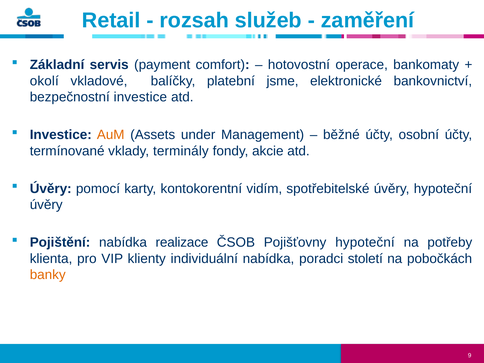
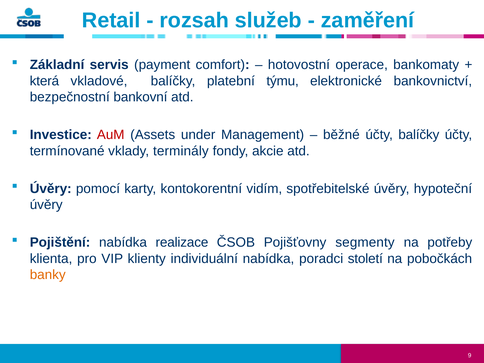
okolí: okolí -> která (44, 81)
jsme: jsme -> týmu (283, 81)
bezpečnostní investice: investice -> bankovní (140, 97)
AuM colour: orange -> red (111, 135)
účty osobní: osobní -> balíčky (419, 135)
Pojišťovny hypoteční: hypoteční -> segmenty (365, 242)
